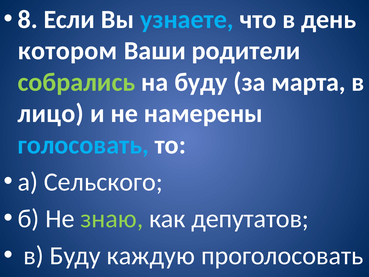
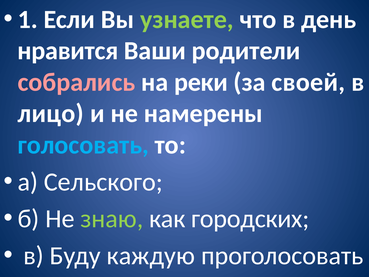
8: 8 -> 1 (28, 19)
узнаете colour: light blue -> light green (187, 19)
котором: котором -> нравится (68, 51)
собрались colour: light green -> pink (76, 82)
на буду: буду -> реки (201, 82)
марта: марта -> своей (308, 82)
депутатов: депутатов -> городских (250, 219)
